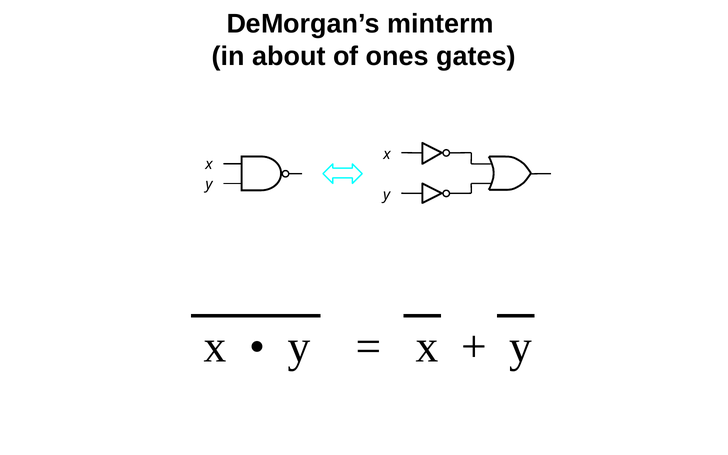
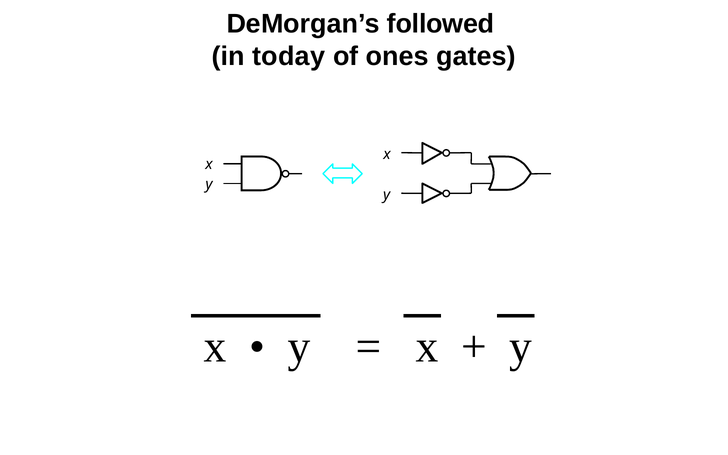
minterm: minterm -> followed (441, 24)
about: about -> today (289, 56)
